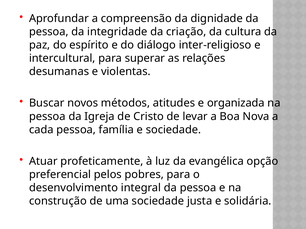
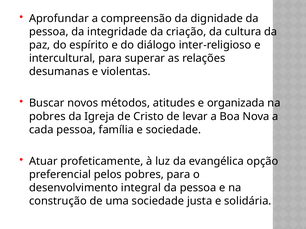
pessoa: pessoa -> pobres (47, 117)
